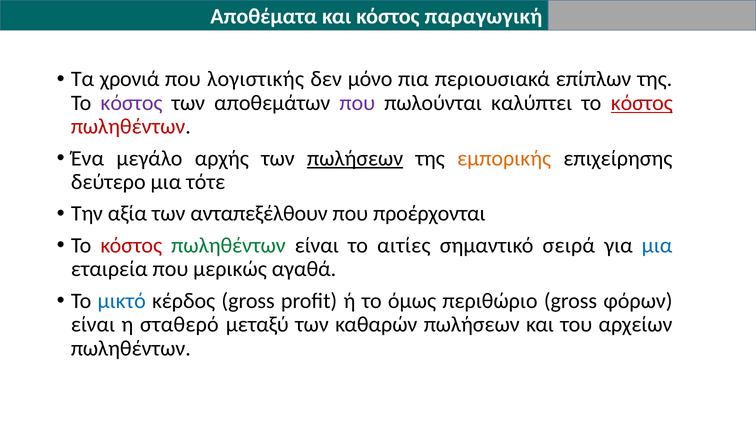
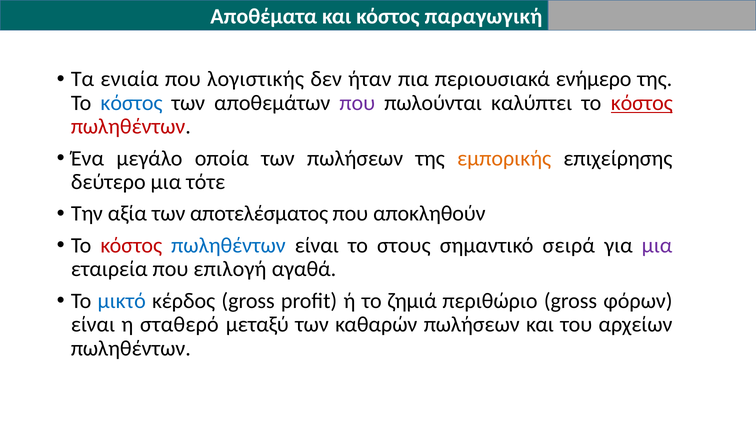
χρονιά: χρονιά -> ενιαία (130, 79)
μόνο: μόνο -> ήταν (370, 79)
επίπλων: επίπλων -> ενήμερο (594, 79)
κόστος colour: purple -> blue (131, 103)
αρχής: αρχής -> οποία (222, 158)
πωλήσεων underline: present -> none (355, 158)
ανταπεξέλθουν: ανταπεξέλθουν -> αποτελέσματος (259, 214)
προέρχονται: προέρχονται -> αποκληθούν (429, 214)
πωληθέντων colour: green -> blue (228, 246)
αιτίες: αιτίες -> στους (404, 246)
μια colour: blue -> purple (657, 246)
μερικώς: μερικώς -> επιλογή (230, 269)
όμως: όμως -> ζημιά (412, 301)
